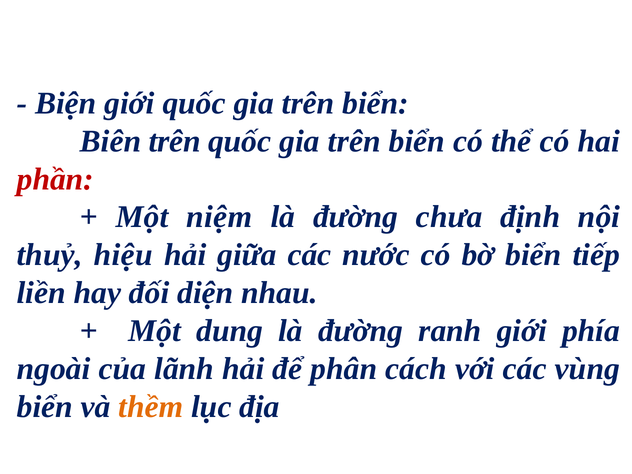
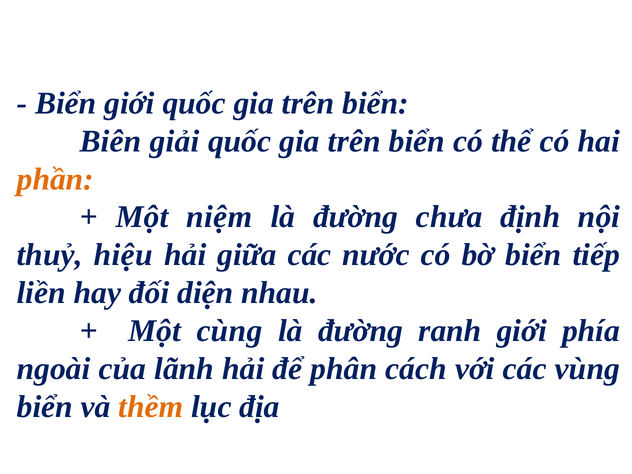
Biện: Biện -> Biển (66, 103)
Biên trên: trên -> giải (174, 141)
phần colour: red -> orange (55, 179)
dung: dung -> cùng (229, 331)
